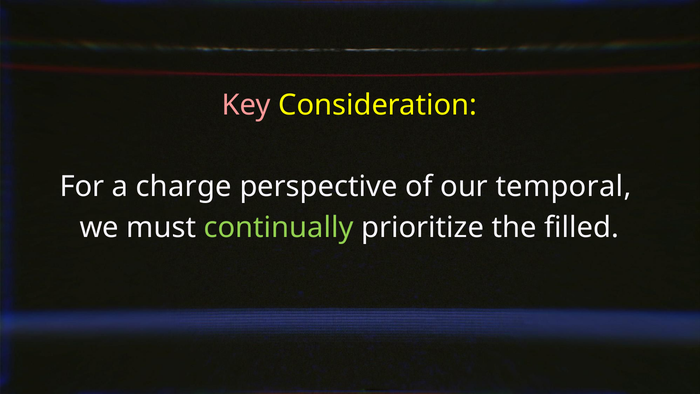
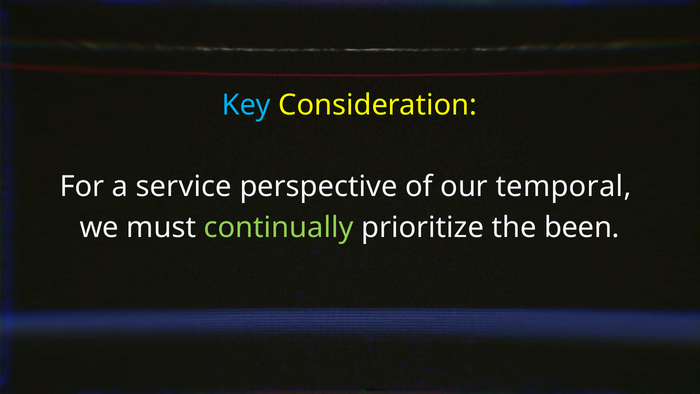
Key colour: pink -> light blue (246, 105)
charge: charge -> service (184, 187)
filled: filled -> been (582, 227)
